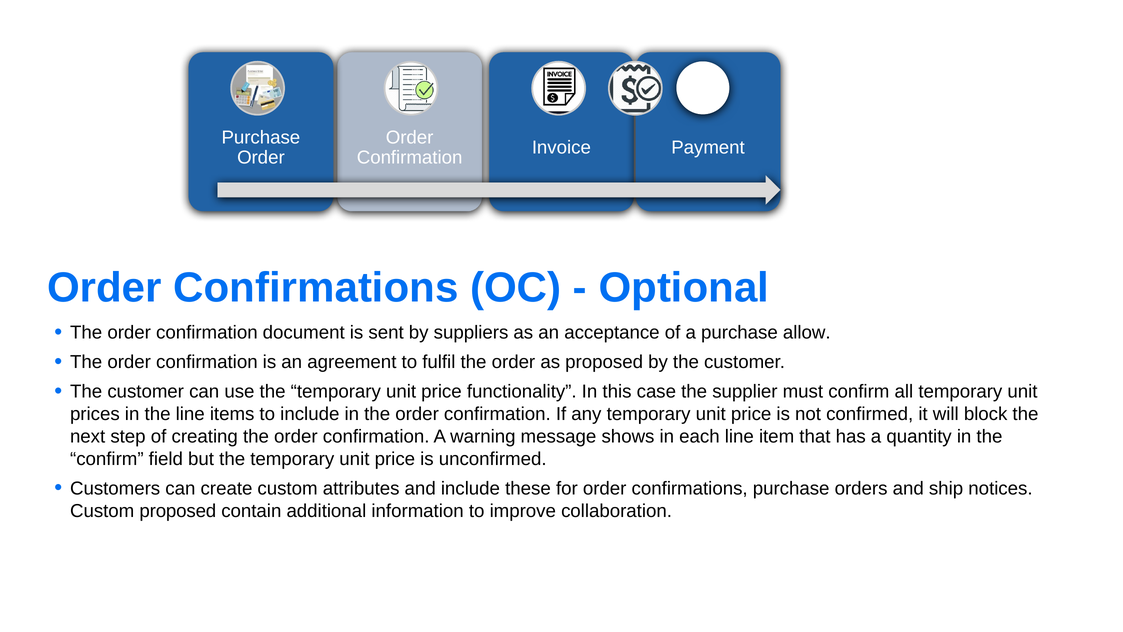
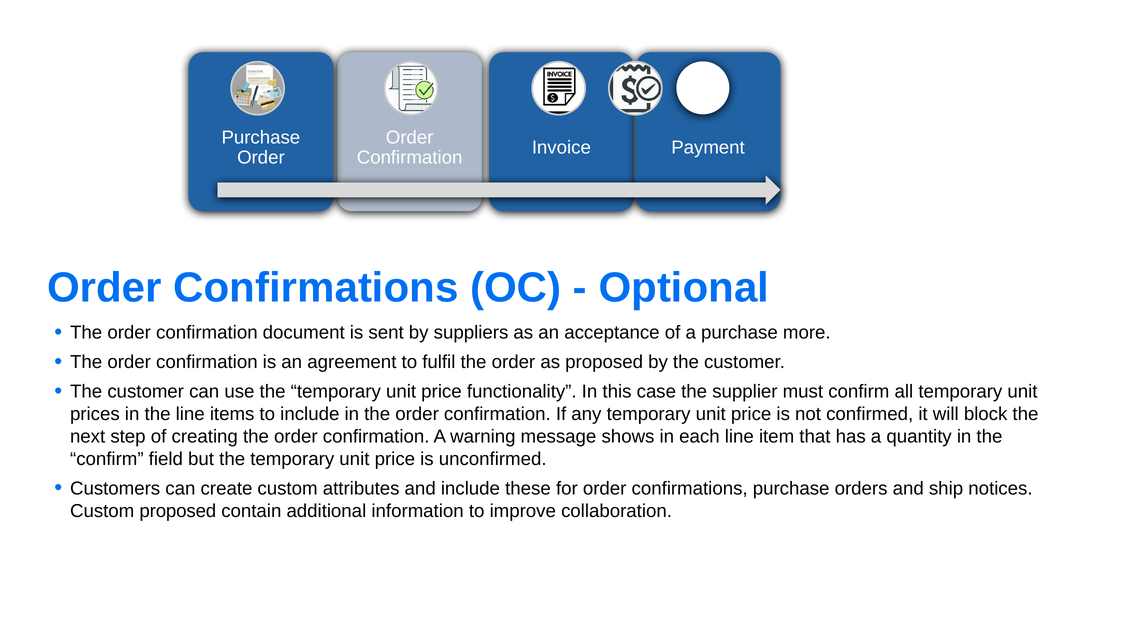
allow: allow -> more (807, 332)
